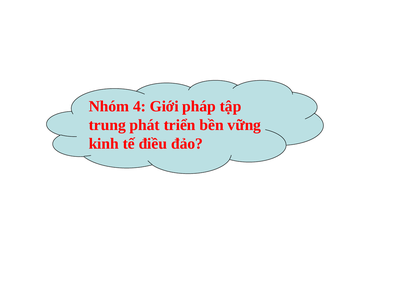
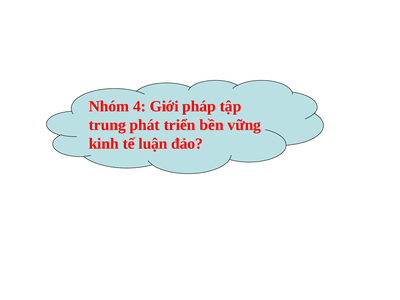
điều: điều -> luận (153, 144)
